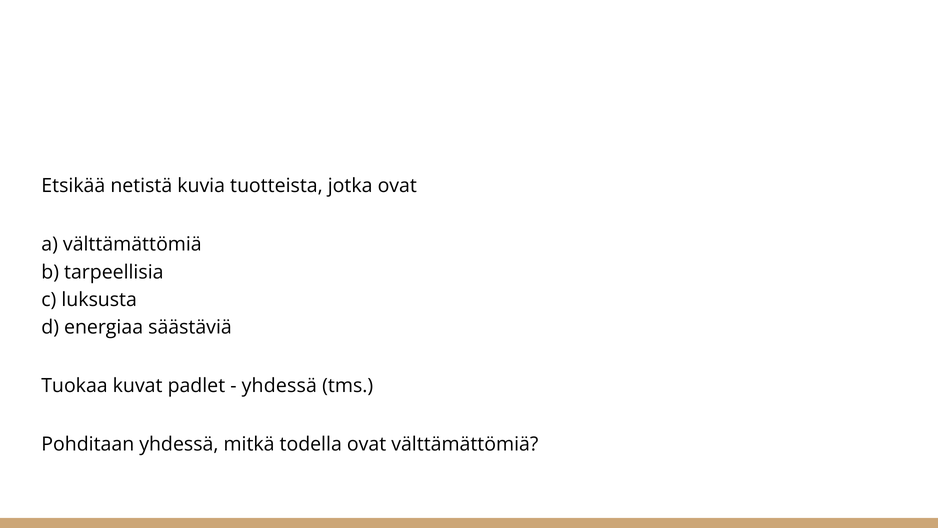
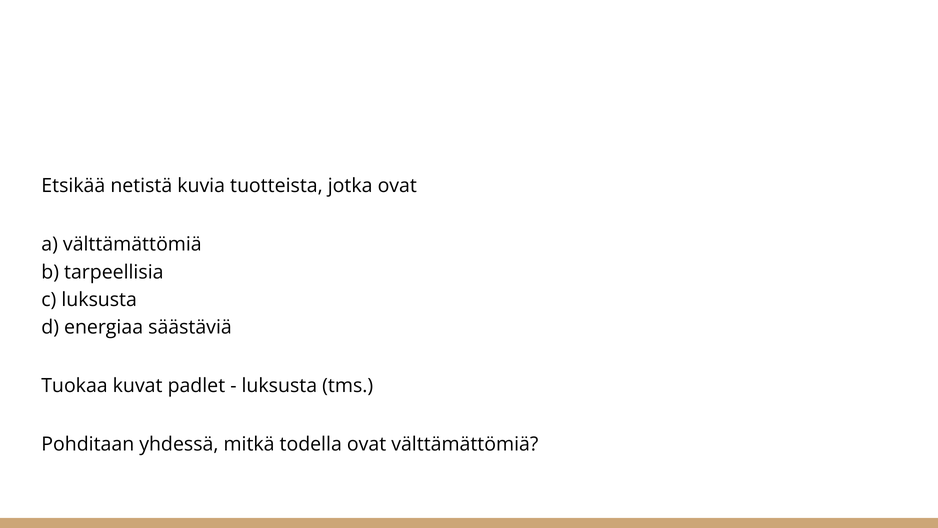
yhdessä: yhdessä -> luksusta (279, 386)
